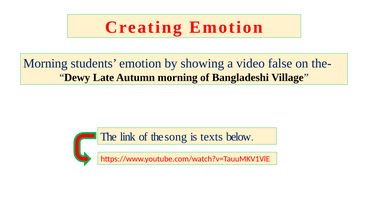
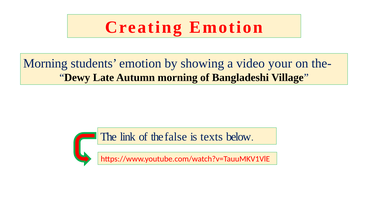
false: false -> your (280, 63)
song: song -> false (176, 137)
